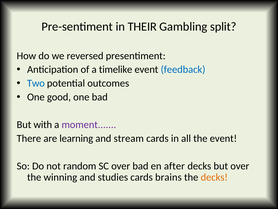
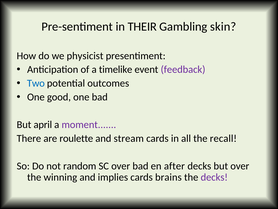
split: split -> skin (223, 27)
reversed: reversed -> physicist (85, 56)
feedback colour: blue -> purple (183, 69)
with: with -> april (43, 124)
learning: learning -> roulette (76, 138)
the event: event -> recall (223, 138)
studies: studies -> implies (113, 177)
decks colour: orange -> purple (214, 177)
